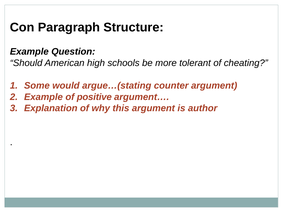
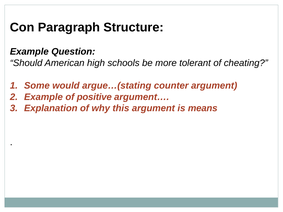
author: author -> means (203, 108)
